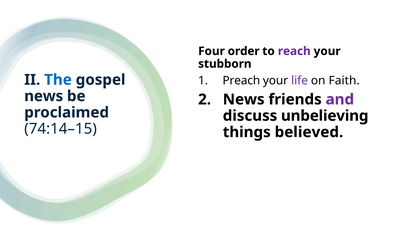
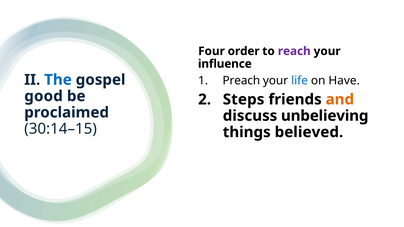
stubborn: stubborn -> influence (225, 64)
life colour: purple -> blue (300, 81)
Faith: Faith -> Have (344, 81)
news: news -> good (44, 96)
News: News -> Steps (244, 100)
and colour: purple -> orange (340, 100)
74:14–15: 74:14–15 -> 30:14–15 (61, 129)
